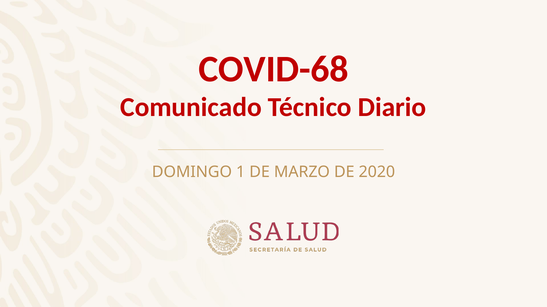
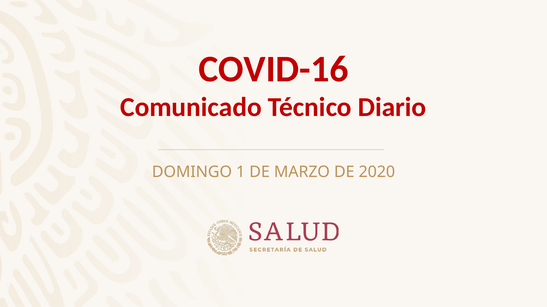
COVID-68: COVID-68 -> COVID-16 (273, 69)
